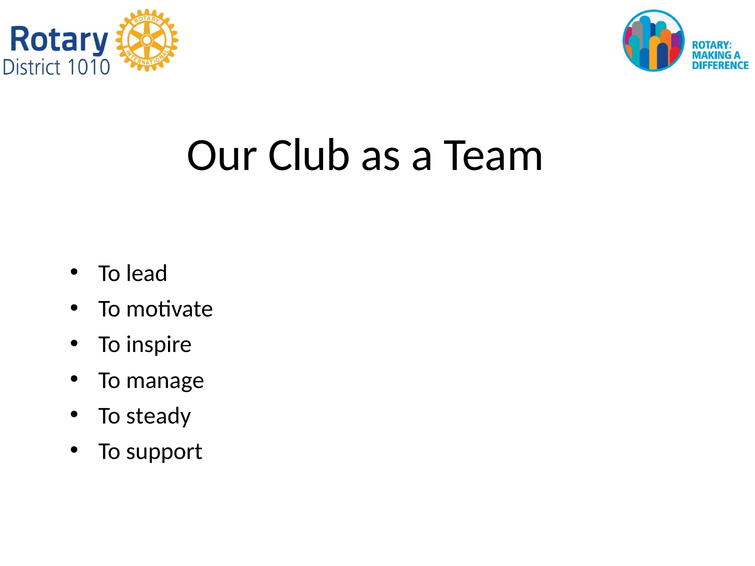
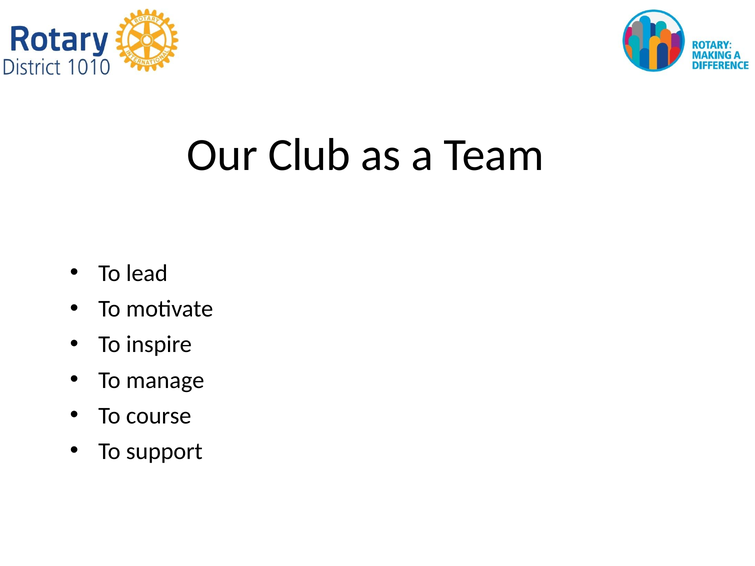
steady: steady -> course (159, 416)
